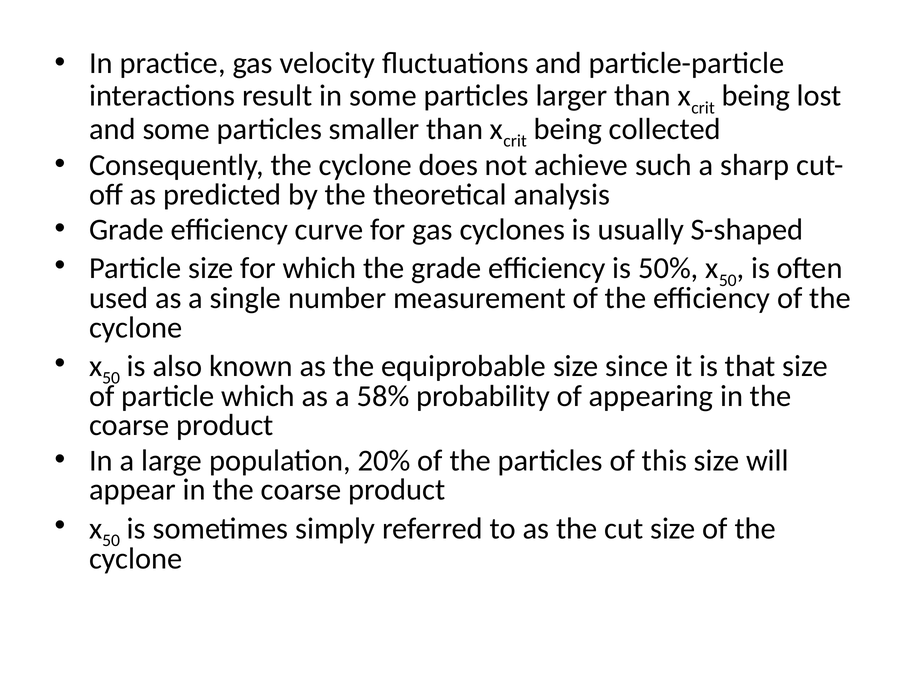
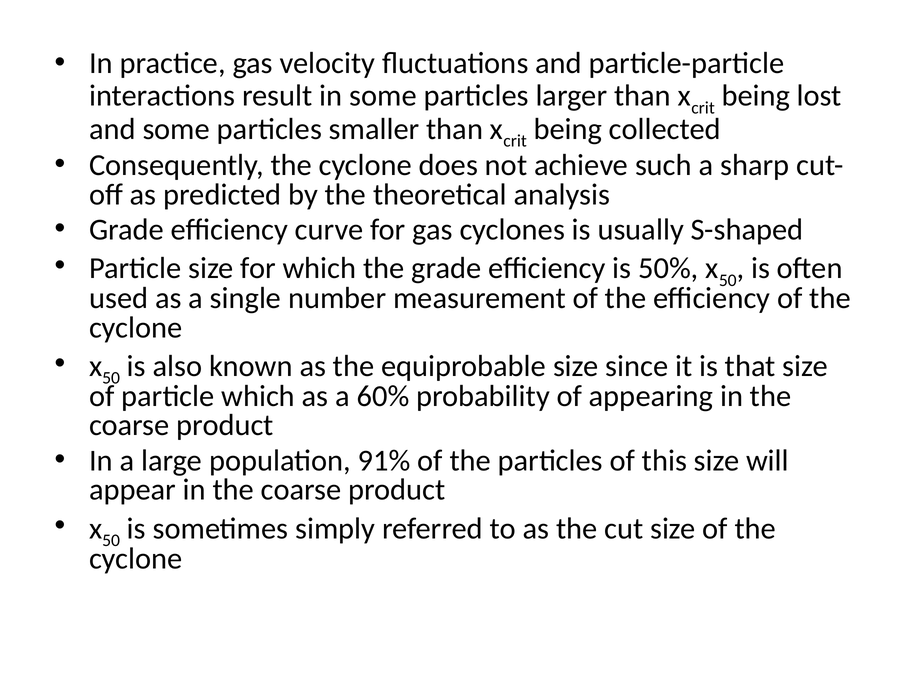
58%: 58% -> 60% (383, 396)
20%: 20% -> 91% (384, 461)
